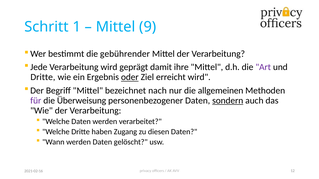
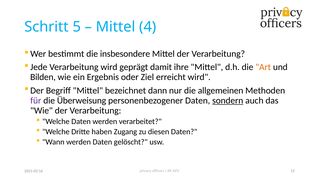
1: 1 -> 5 (77, 27)
9: 9 -> 4 (148, 27)
gebührender: gebührender -> insbesondere (125, 54)
Art colour: purple -> orange (263, 67)
Dritte: Dritte -> Bilden (43, 77)
oder underline: present -> none (130, 77)
nach: nach -> dann (158, 91)
